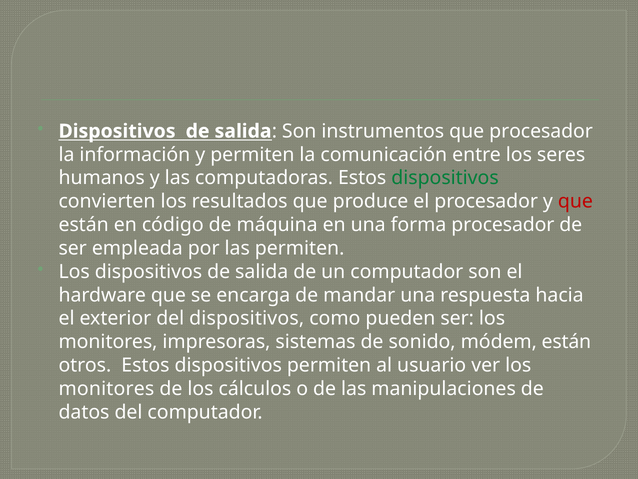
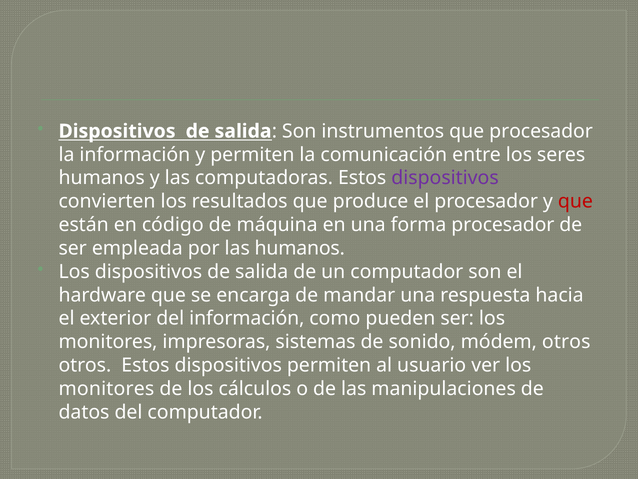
dispositivos colour: green -> purple (445, 178)
las permiten: permiten -> humanos (300, 248)
del dispositivos: dispositivos -> información (247, 318)
módem están: están -> otros (566, 342)
